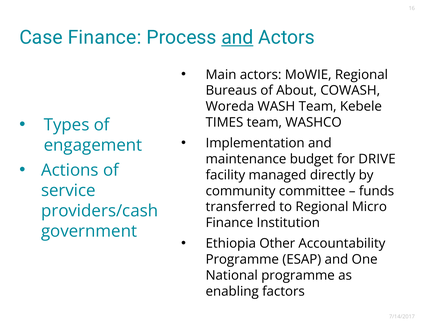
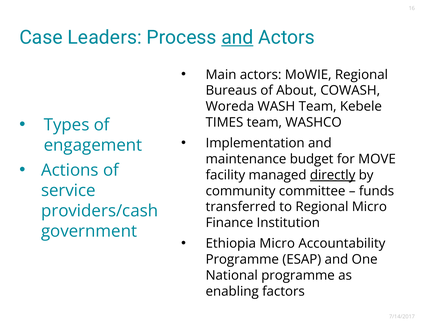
Case Finance: Finance -> Leaders (105, 38)
DRIVE: DRIVE -> MOVE (377, 159)
directly underline: none -> present (333, 175)
Ethiopia Other: Other -> Micro (277, 244)
